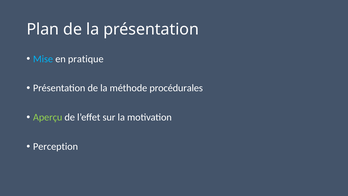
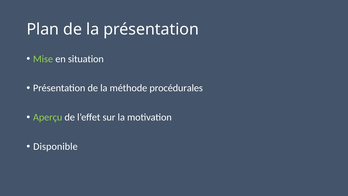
Mise colour: light blue -> light green (43, 59)
pratique: pratique -> situation (86, 59)
Perception: Perception -> Disponible (55, 146)
